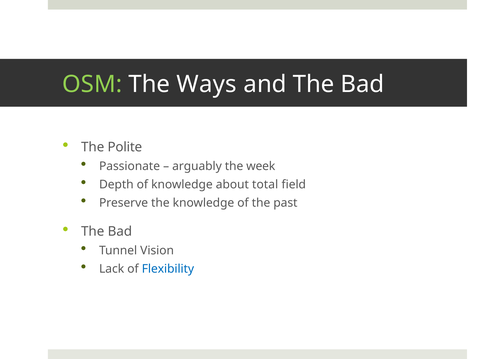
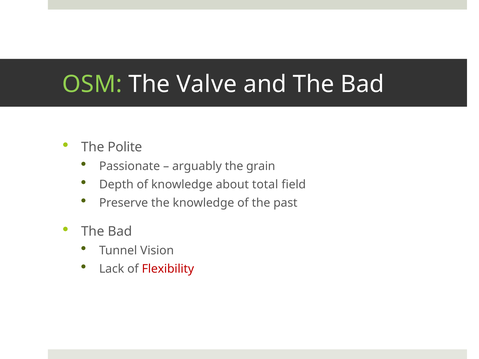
Ways: Ways -> Valve (207, 84)
week: week -> grain (261, 166)
Flexibility colour: blue -> red (168, 269)
